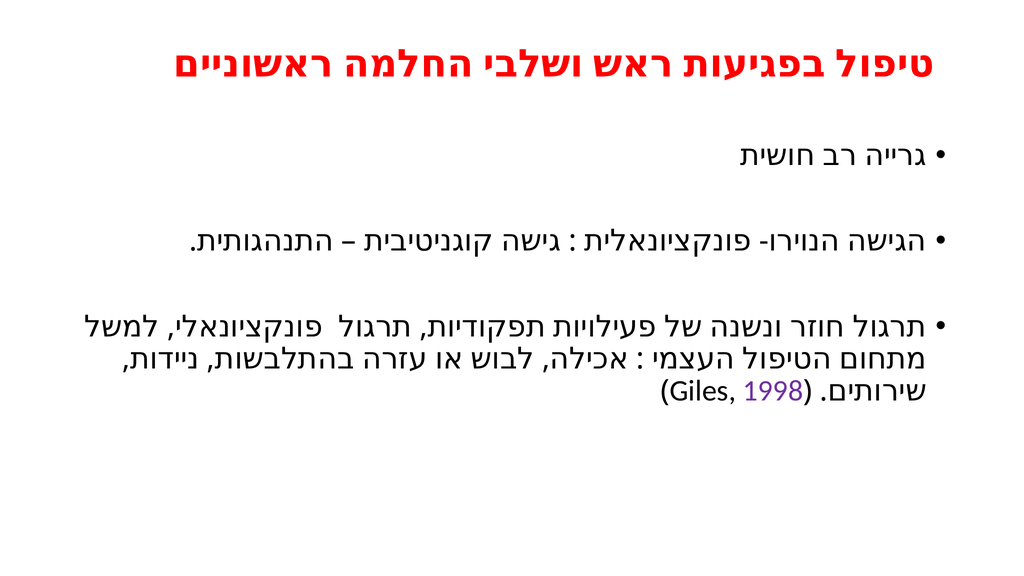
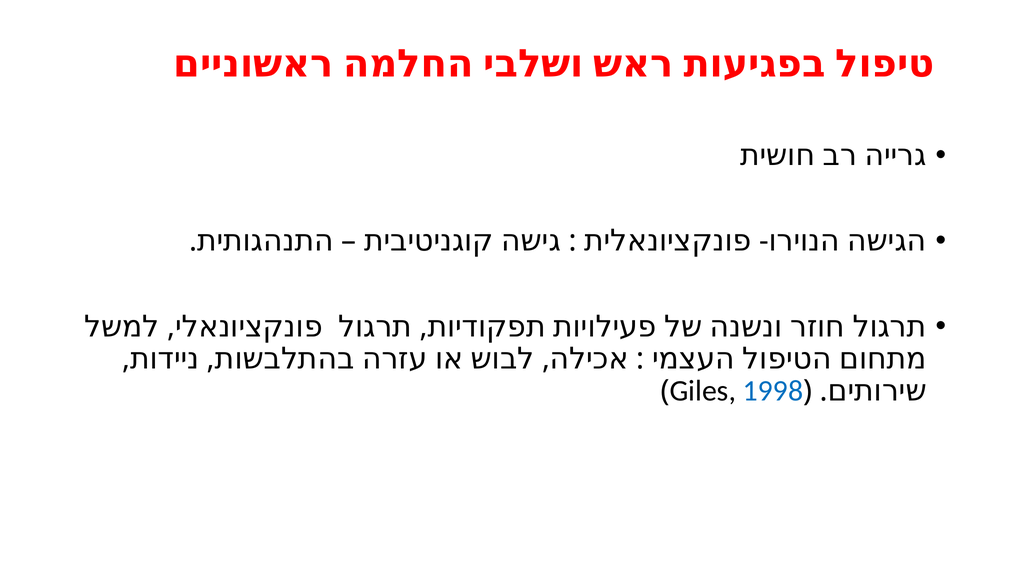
1998 colour: purple -> blue (773, 391)
